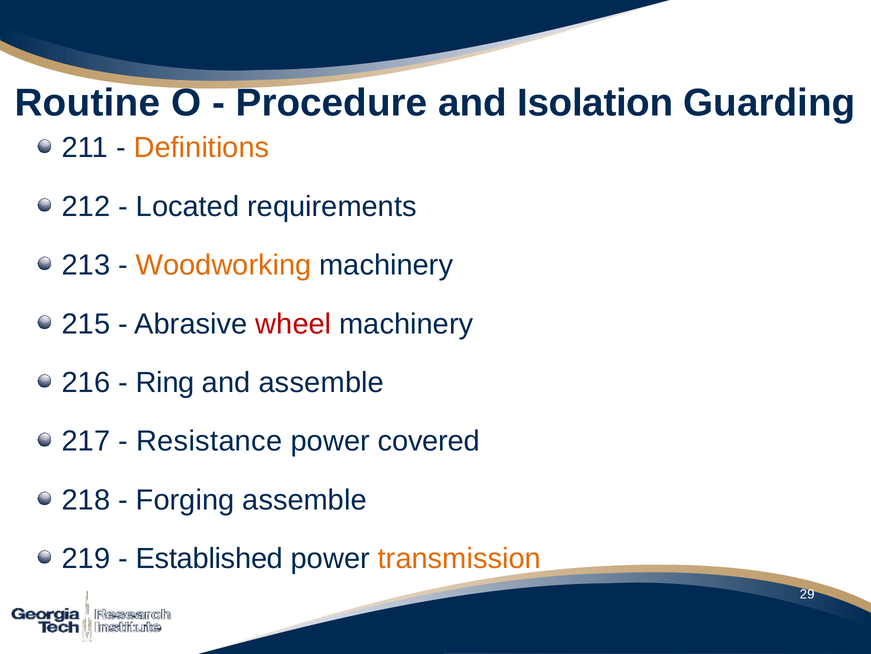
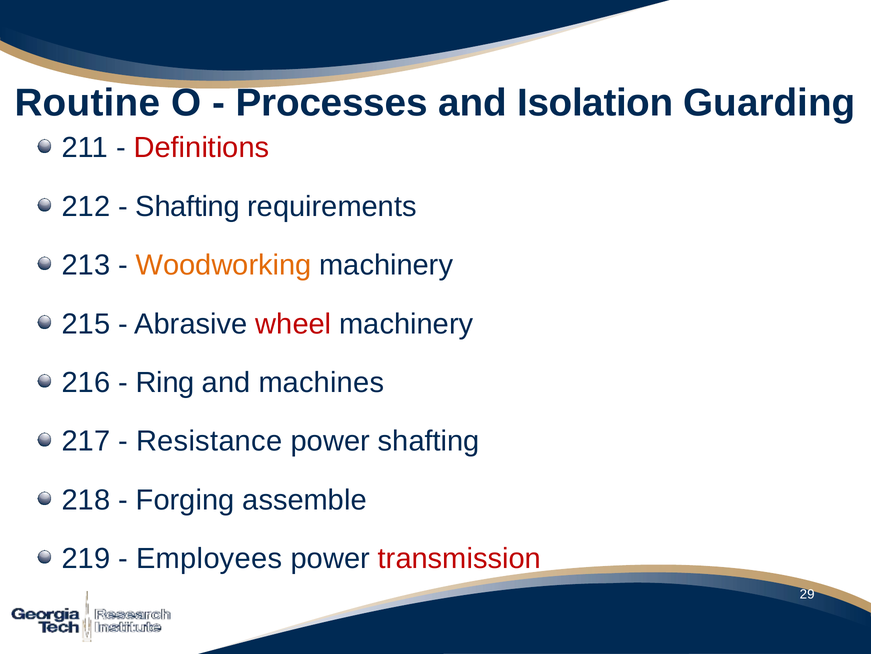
Procedure: Procedure -> Processes (332, 103)
Definitions colour: orange -> red (202, 148)
Located: Located -> Shafting (188, 206)
and assemble: assemble -> machines (321, 382)
power covered: covered -> shafting (429, 441)
Established: Established -> Employees (209, 558)
transmission colour: orange -> red (459, 558)
